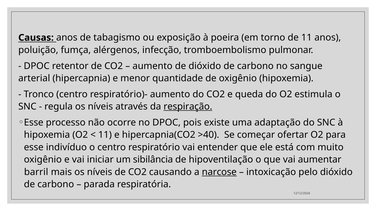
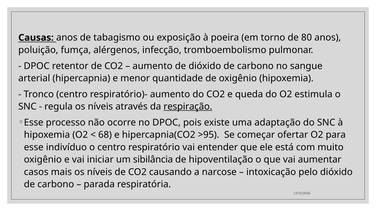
de 11: 11 -> 80 (307, 38)
11: 11 -> 68 (105, 135)
>40: >40 -> >95 (209, 135)
barril: barril -> casos (36, 172)
narcose underline: present -> none (219, 172)
